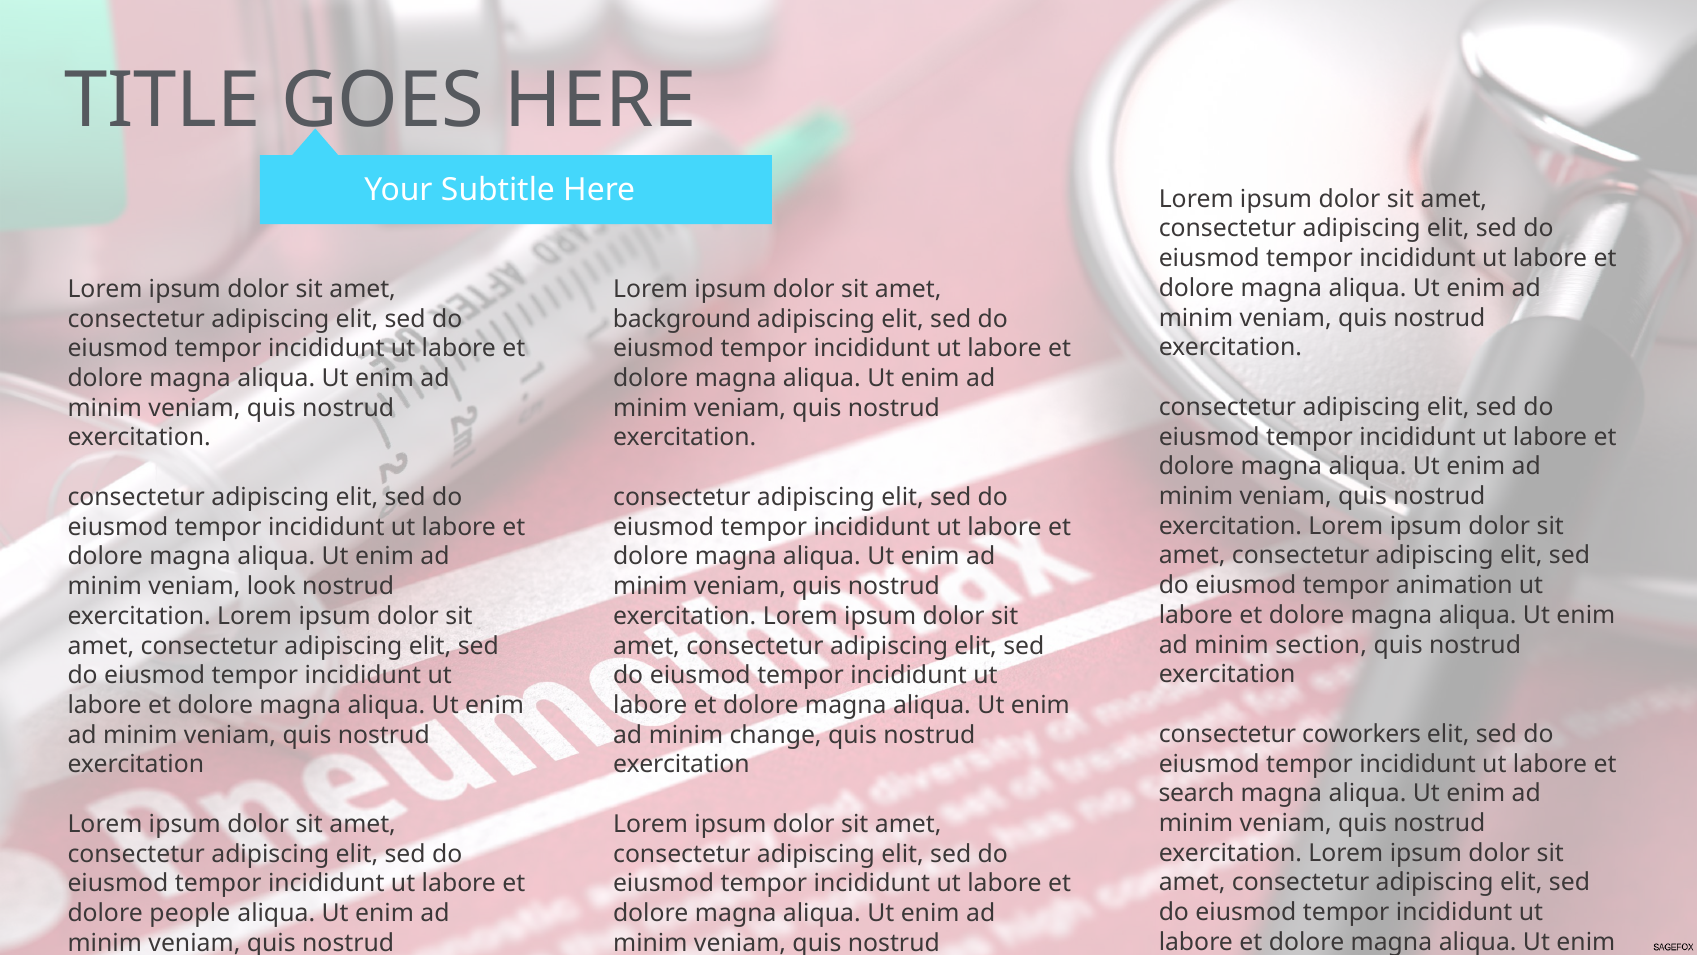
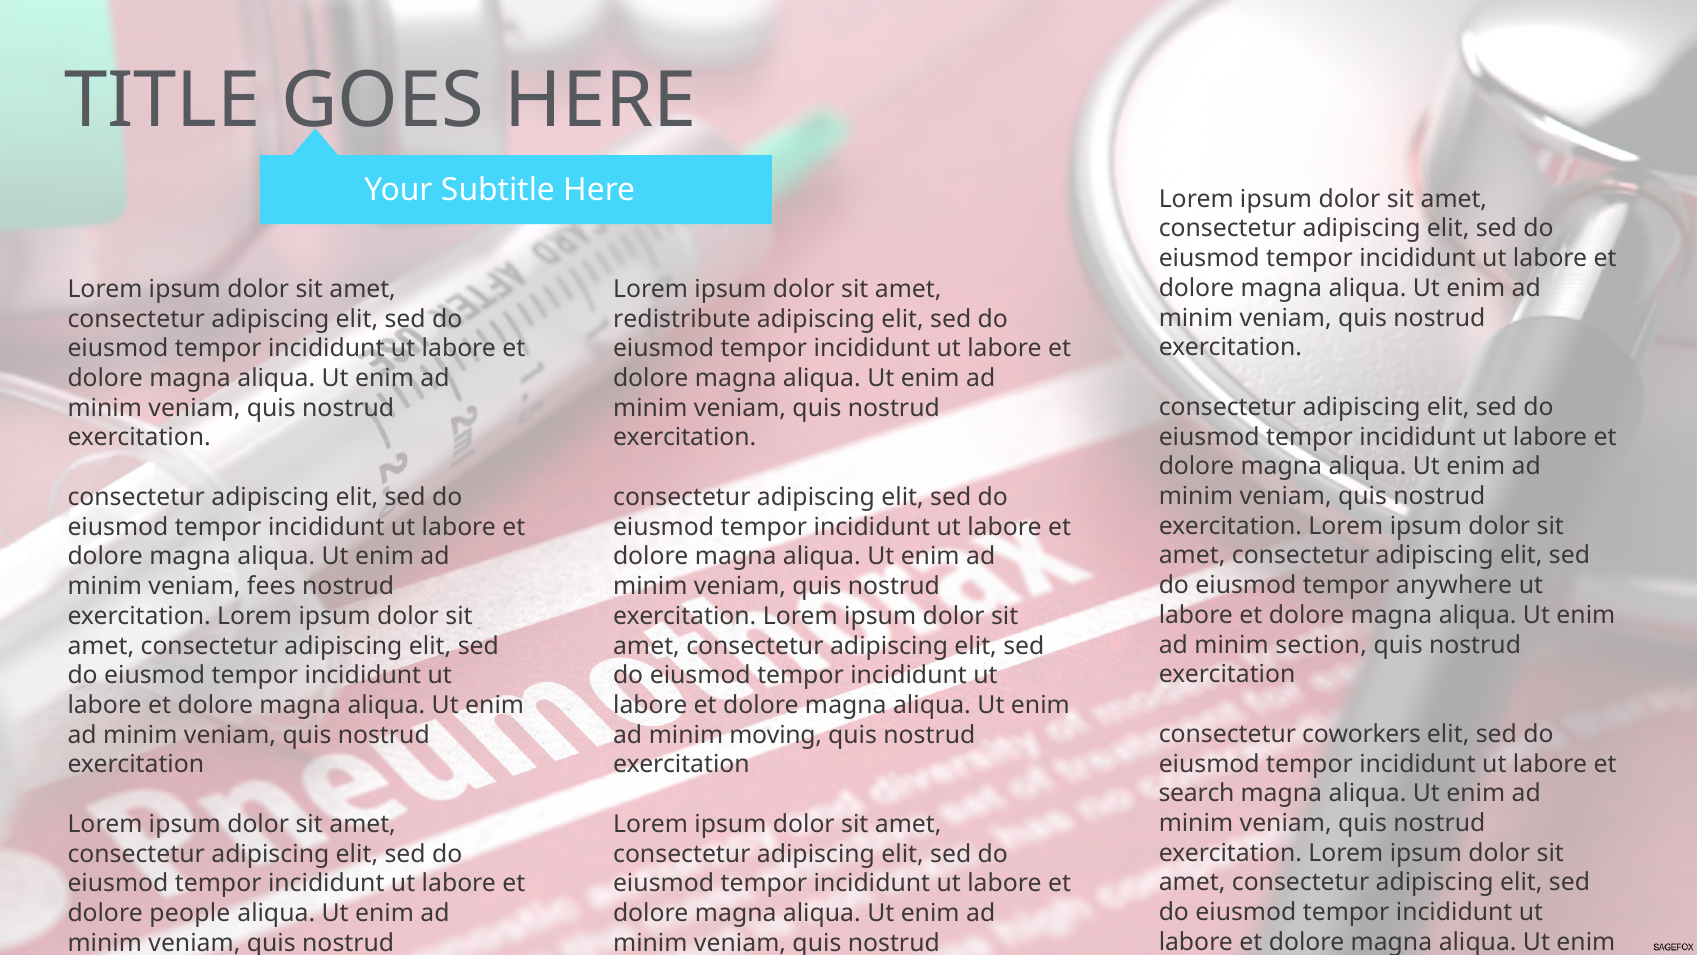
background: background -> redistribute (682, 319)
animation: animation -> anywhere (1454, 585)
look: look -> fees (271, 586)
change: change -> moving (776, 735)
